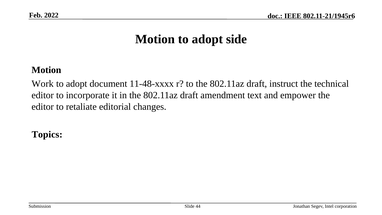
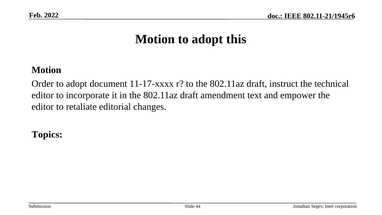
side: side -> this (236, 39)
Work: Work -> Order (43, 84)
11-48-xxxx: 11-48-xxxx -> 11-17-xxxx (152, 84)
